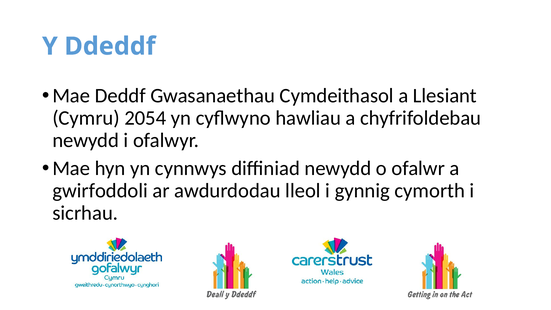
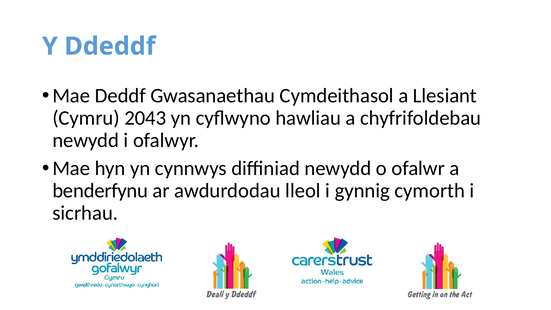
2054: 2054 -> 2043 (145, 118)
gwirfoddoli: gwirfoddoli -> benderfynu (100, 191)
